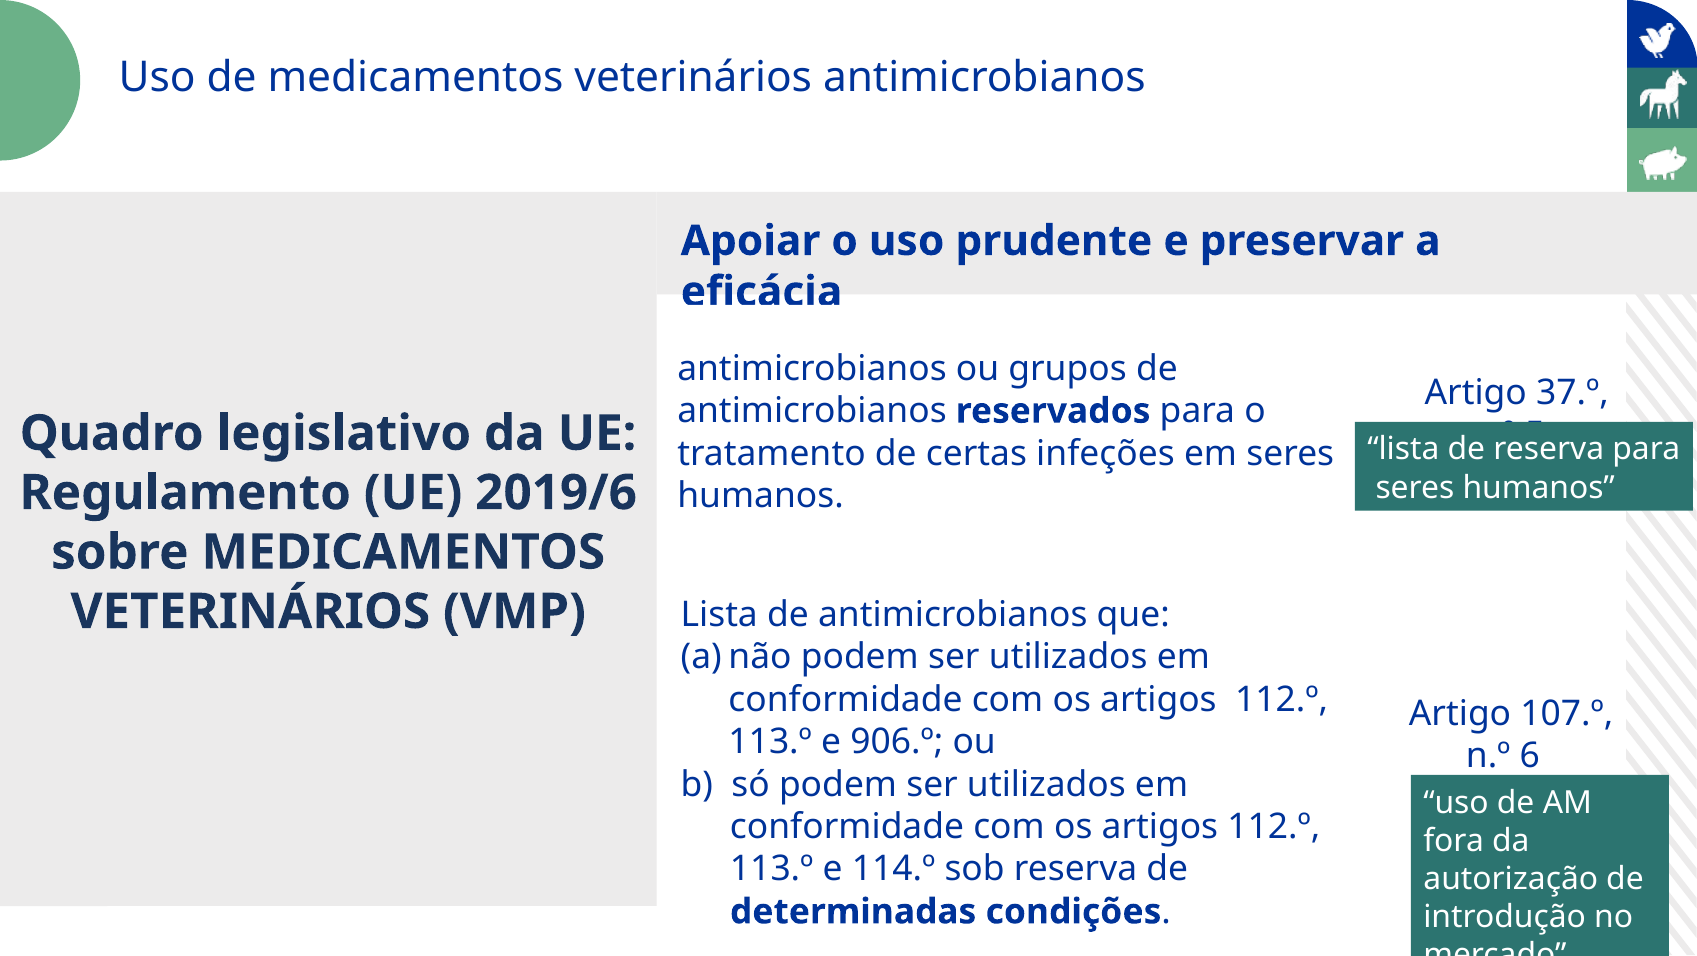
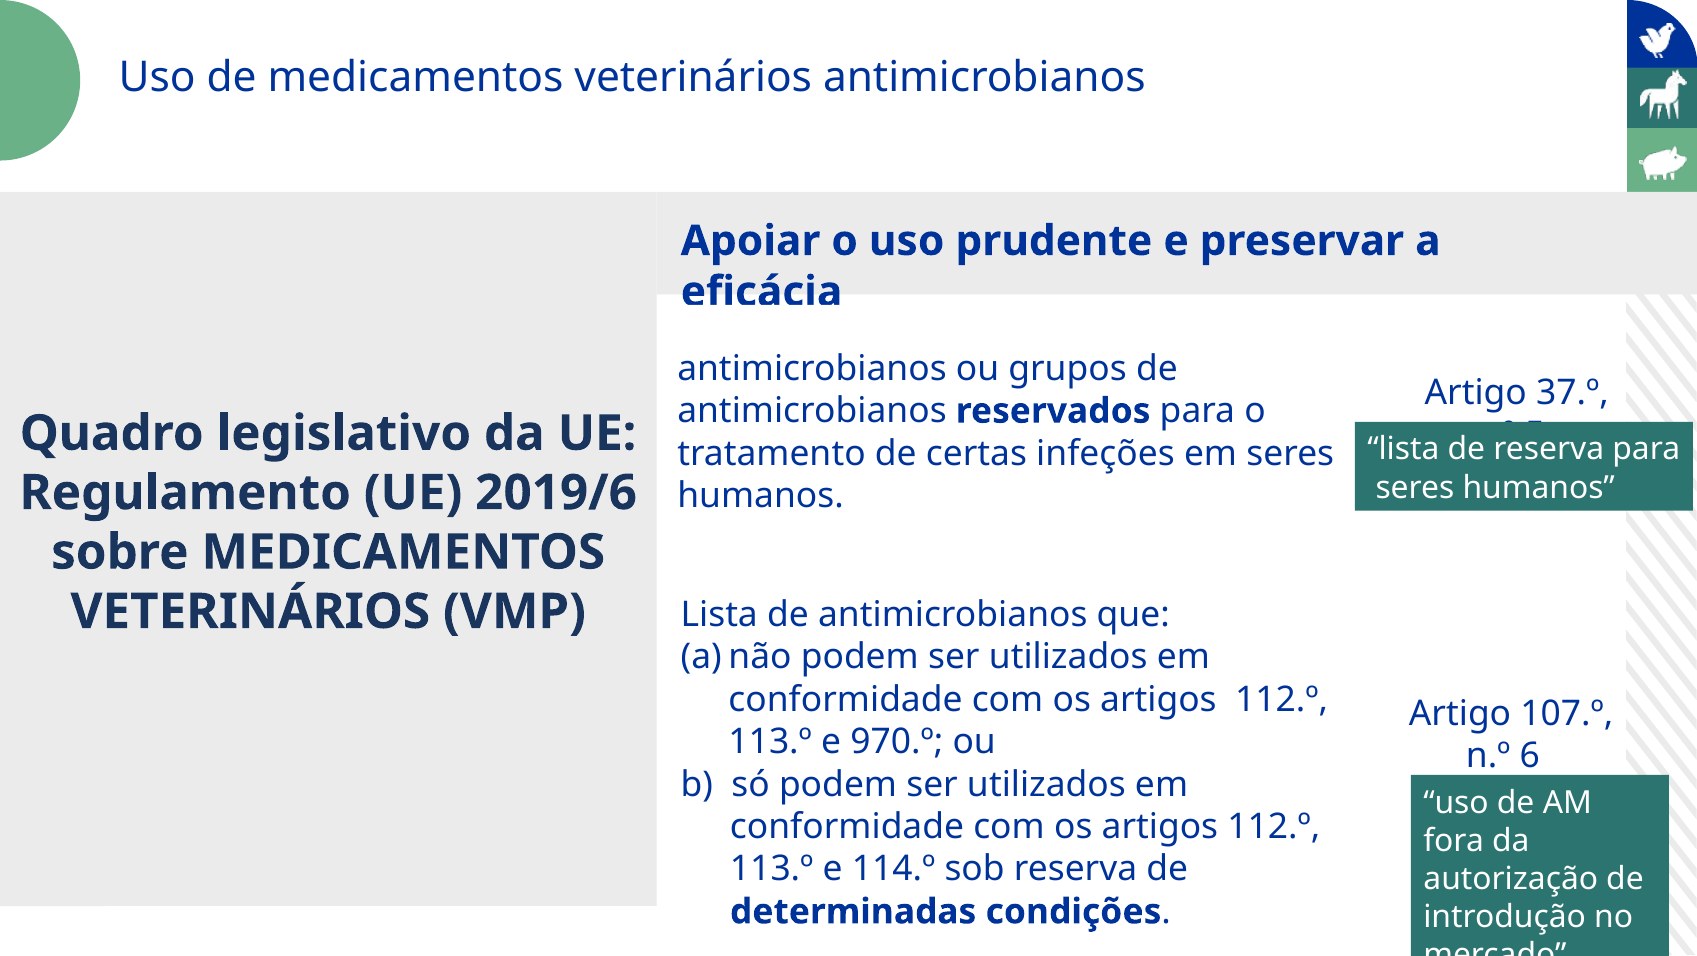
906.º: 906.º -> 970.º (897, 742)
